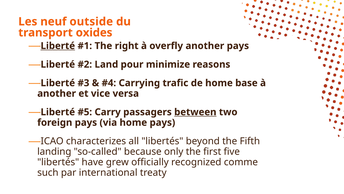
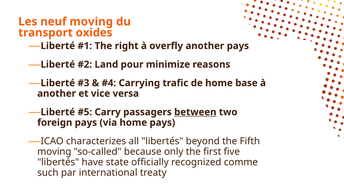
neuf outside: outside -> moving (91, 22)
Liberté underline: present -> none (58, 46)
landing: landing -> moving (54, 151)
grew: grew -> state (117, 162)
